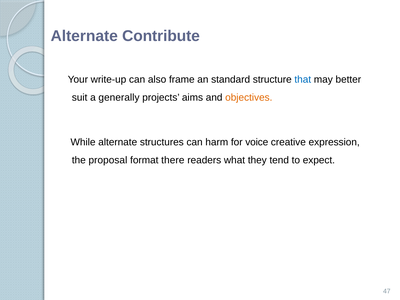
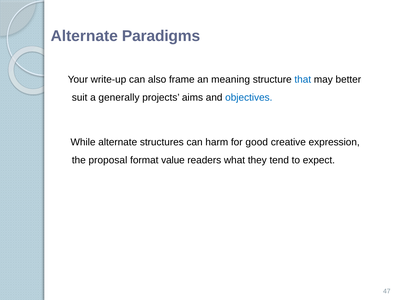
Contribute: Contribute -> Paradigms (161, 36)
standard: standard -> meaning (231, 80)
objectives colour: orange -> blue (249, 98)
voice: voice -> good (257, 142)
there: there -> value (173, 160)
